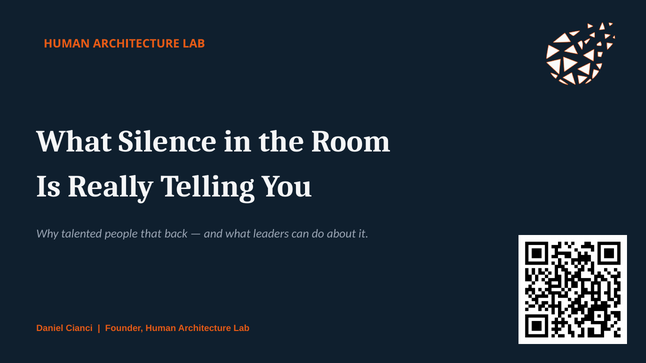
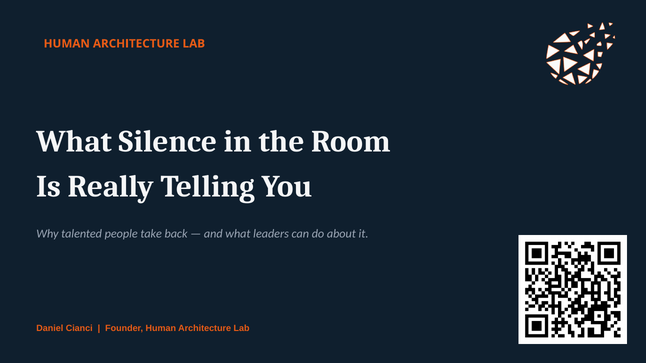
that: that -> take (151, 234)
